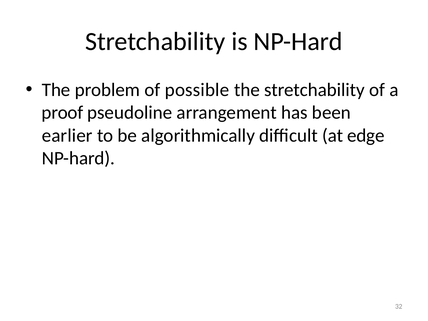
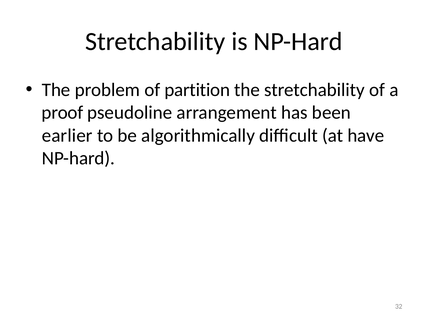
possible: possible -> partition (197, 90)
edge: edge -> have (366, 135)
